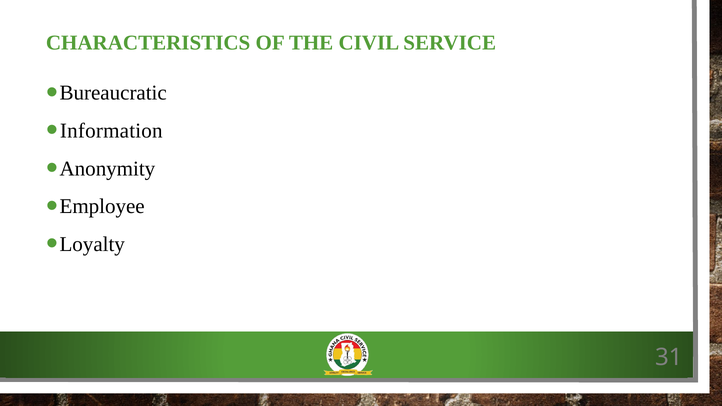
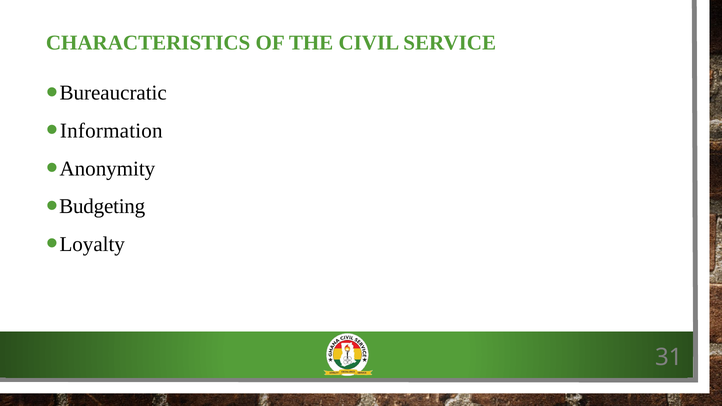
Employee: Employee -> Budgeting (102, 206)
